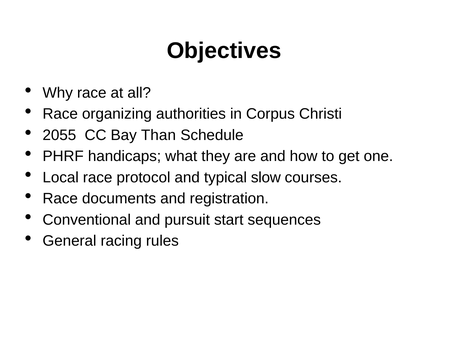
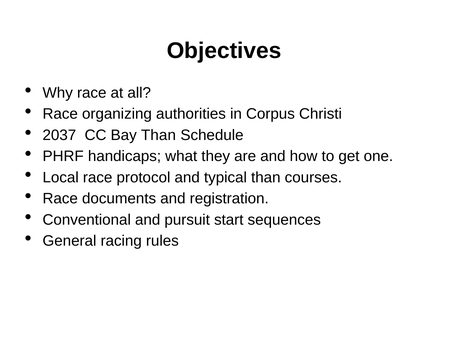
2055: 2055 -> 2037 (59, 135)
typical slow: slow -> than (266, 178)
